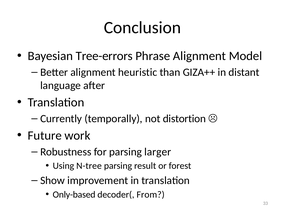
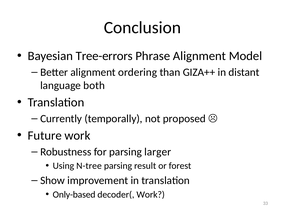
heuristic: heuristic -> ordering (138, 73)
after: after -> both (94, 86)
distortion: distortion -> proposed (184, 119)
decoder( From: From -> Work (151, 195)
